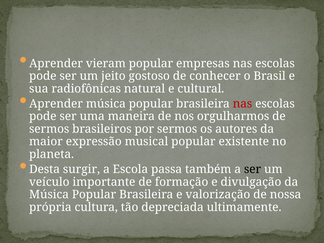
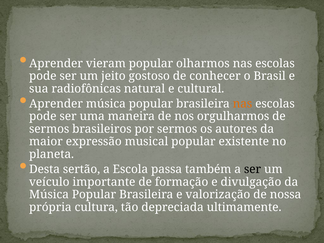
empresas: empresas -> olharmos (203, 63)
nas colour: red -> orange (242, 104)
surgir: surgir -> sertão (82, 169)
